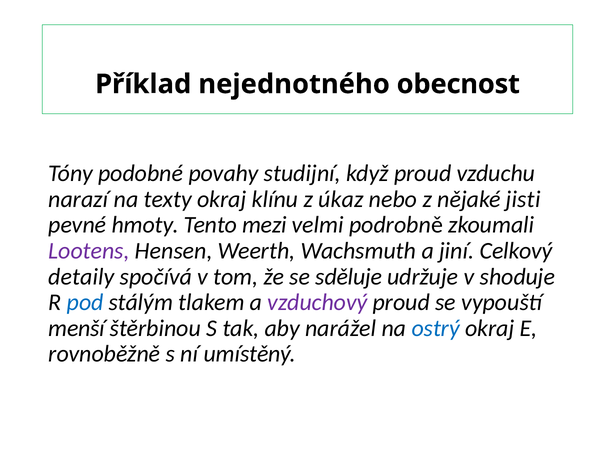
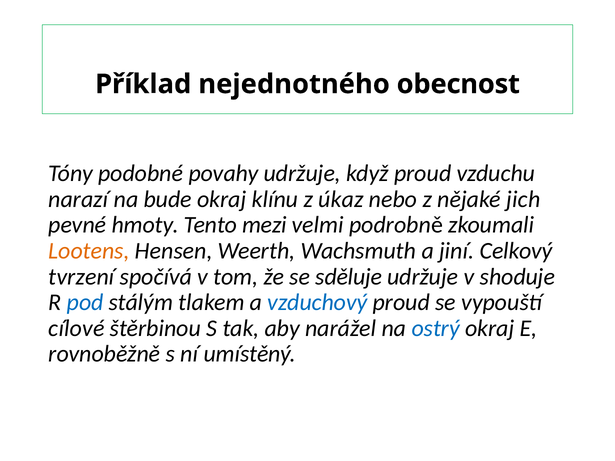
povahy studijní: studijní -> udržuje (302, 174)
texty: texty -> bude (168, 199)
jisti: jisti -> jich (523, 199)
Lootens colour: purple -> orange (89, 251)
detaily: detaily -> tvrzení (81, 277)
vzduchový colour: purple -> blue (317, 303)
menší: menší -> cílové (76, 328)
